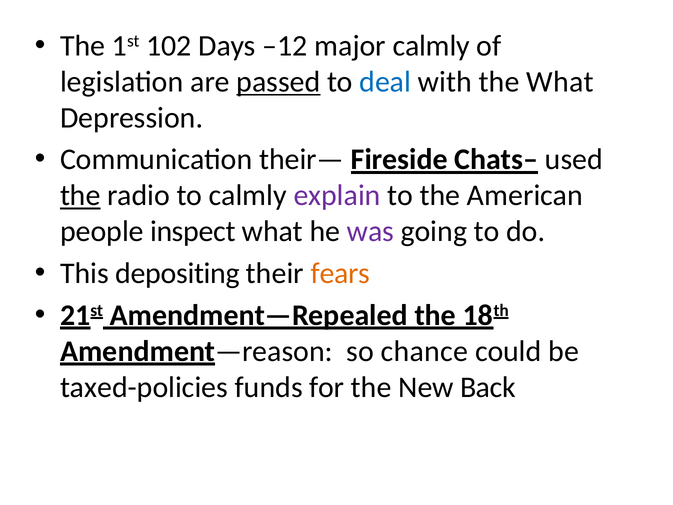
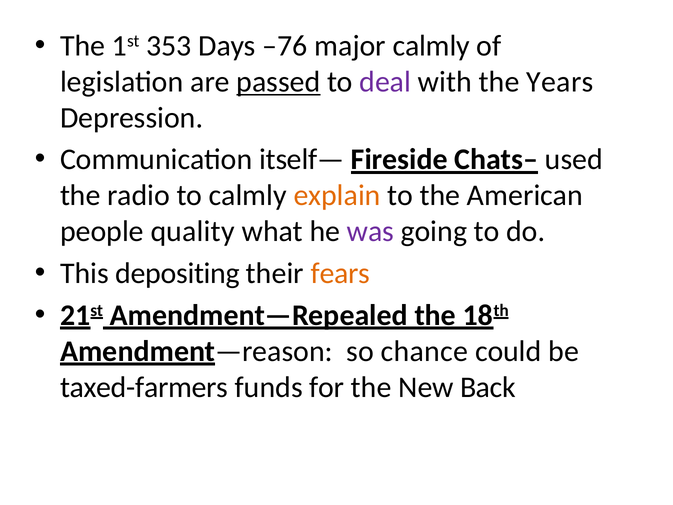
102: 102 -> 353 (169, 46)
–12: –12 -> –76 (285, 46)
deal colour: blue -> purple (385, 82)
the What: What -> Years (560, 82)
their—: their— -> itself— (302, 160)
the underline: present -> none (80, 195)
explain colour: purple -> orange (337, 195)
inspect: inspect -> quality (193, 231)
taxed-policies: taxed-policies -> taxed-farmers (144, 387)
